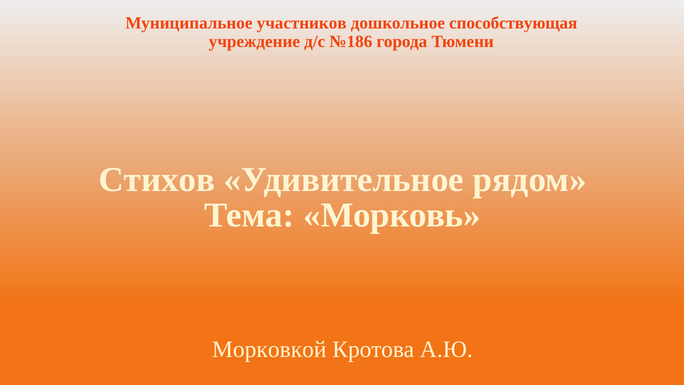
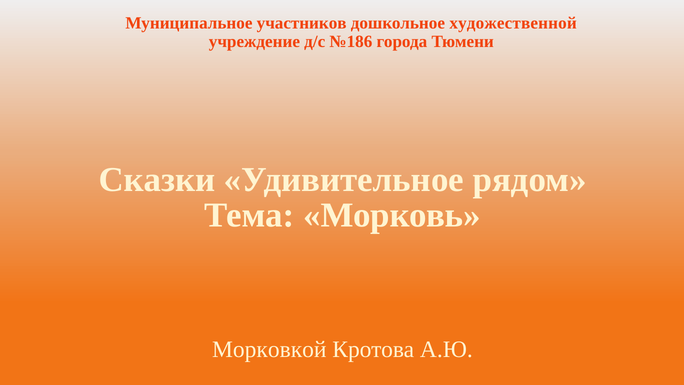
способствующая: способствующая -> художественной (513, 23)
Стихов: Стихов -> Сказки (157, 179)
